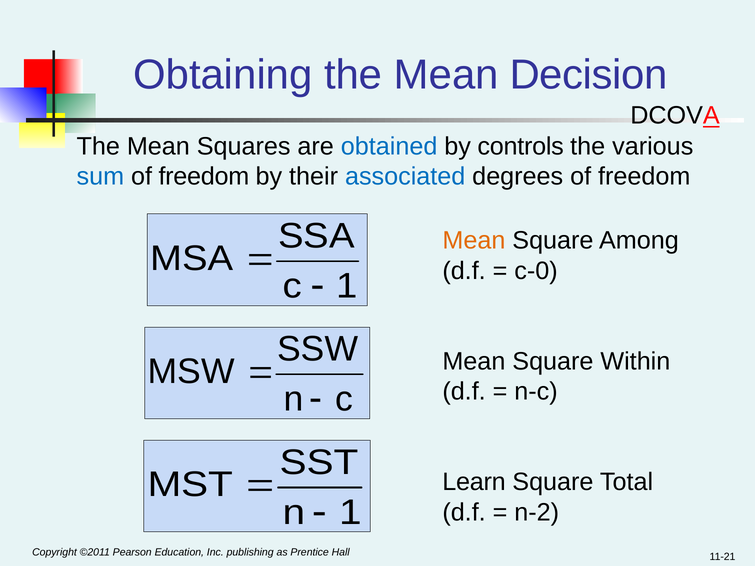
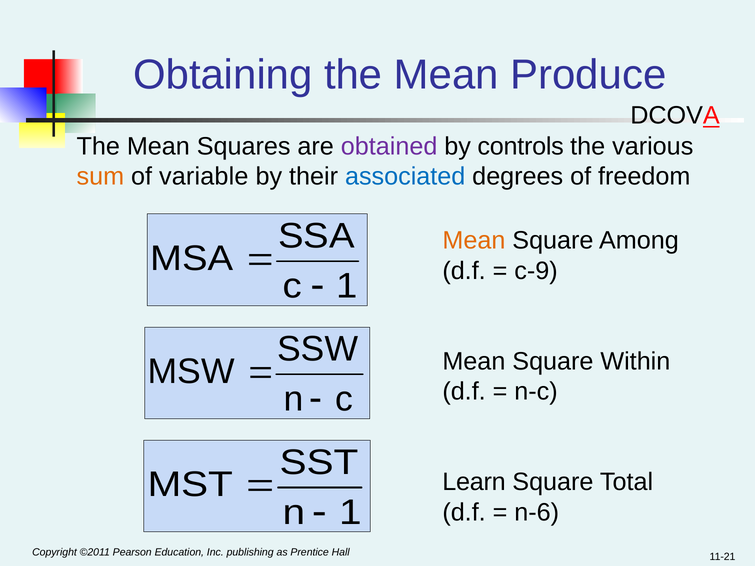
Decision: Decision -> Produce (588, 75)
obtained colour: blue -> purple (389, 146)
sum colour: blue -> orange (100, 177)
freedom: freedom -> variable (204, 177)
c-0: c-0 -> c-9 (536, 271)
n-2: n-2 -> n-6 (537, 513)
